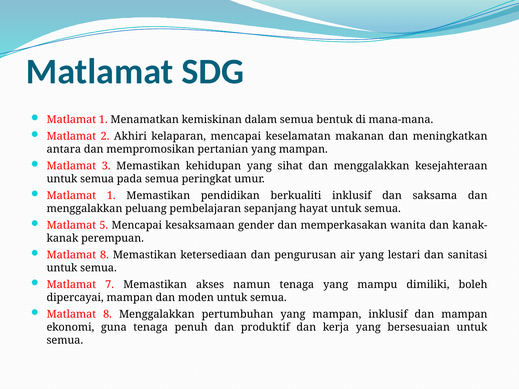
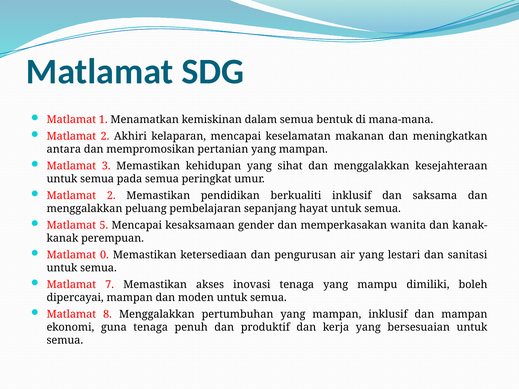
1: 1 -> 2 (111, 196)
8: 8 -> 0 (104, 255)
namun: namun -> inovasi (252, 285)
